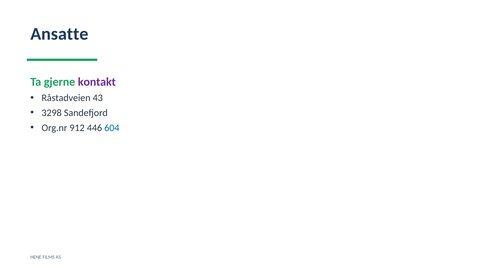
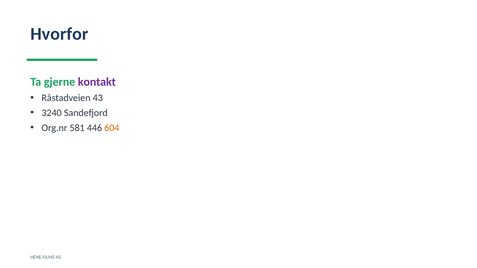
Ansatte: Ansatte -> Hvorfor (59, 34)
3298: 3298 -> 3240 (52, 113)
912: 912 -> 581 (77, 128)
604 colour: blue -> orange (112, 128)
